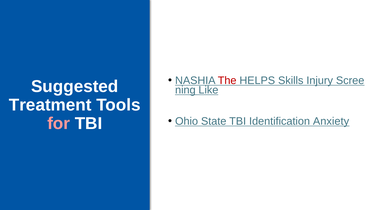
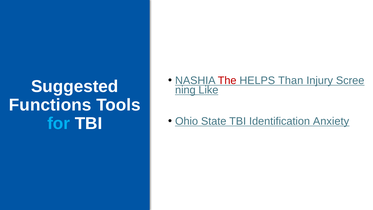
Skills: Skills -> Than (291, 80)
Treatment: Treatment -> Functions (50, 105)
for colour: pink -> light blue (59, 123)
